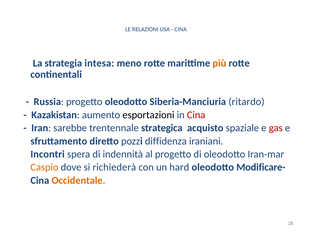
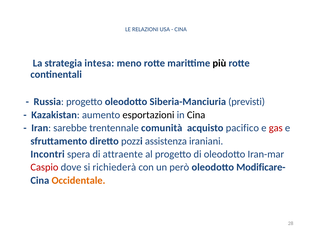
più colour: orange -> black (219, 63)
ritardo: ritardo -> previsti (247, 102)
Cina colour: red -> black (196, 115)
strategica: strategica -> comunità (162, 128)
spaziale: spaziale -> pacifico (242, 128)
diffidenza: diffidenza -> assistenza (166, 141)
indennità: indennità -> attraente (123, 154)
Caspio colour: orange -> red (44, 167)
hard: hard -> però (179, 167)
